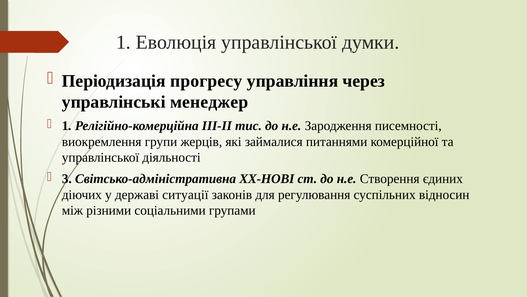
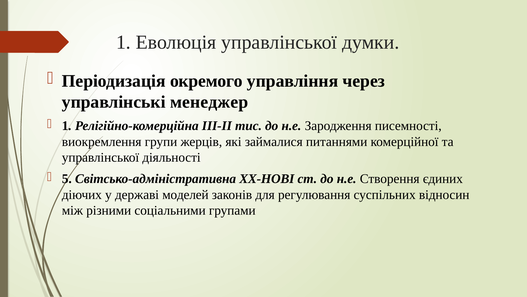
прогресу: прогресу -> окремого (206, 81)
3: 3 -> 5 (67, 178)
ситуації: ситуації -> моделей (185, 194)
